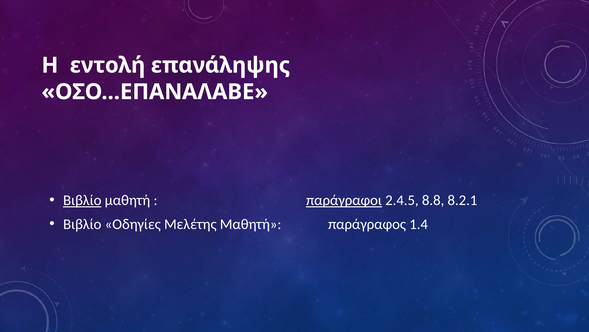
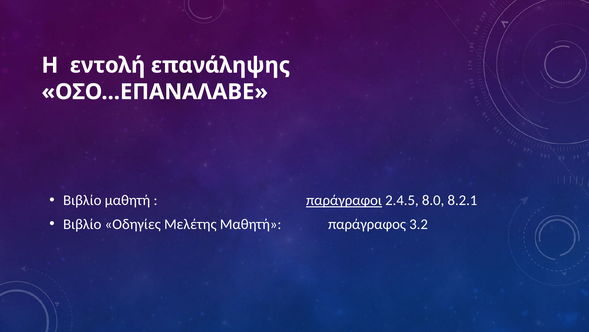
Βιβλίο underline: present -> none (82, 200)
8.8: 8.8 -> 8.0 (433, 200)
1.4: 1.4 -> 3.2 (419, 224)
